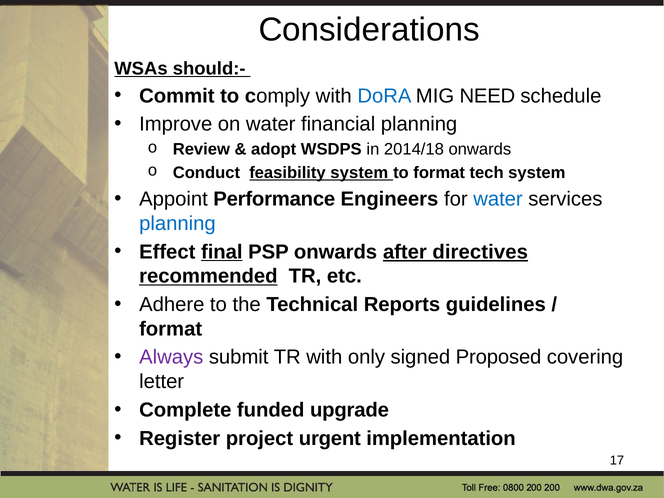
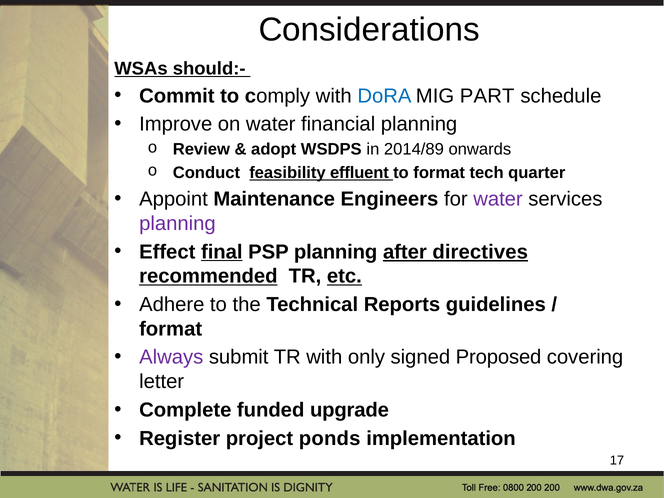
NEED: NEED -> PART (487, 96)
2014/18: 2014/18 -> 2014/89 (414, 149)
feasibility system: system -> effluent (359, 173)
tech system: system -> quarter (537, 173)
Performance: Performance -> Maintenance (274, 199)
water colour: blue -> purple (498, 199)
planning colour: blue -> purple (177, 223)
PSP onwards: onwards -> planning (336, 252)
etc underline: none -> present (344, 276)
urgent: urgent -> ponds (330, 438)
